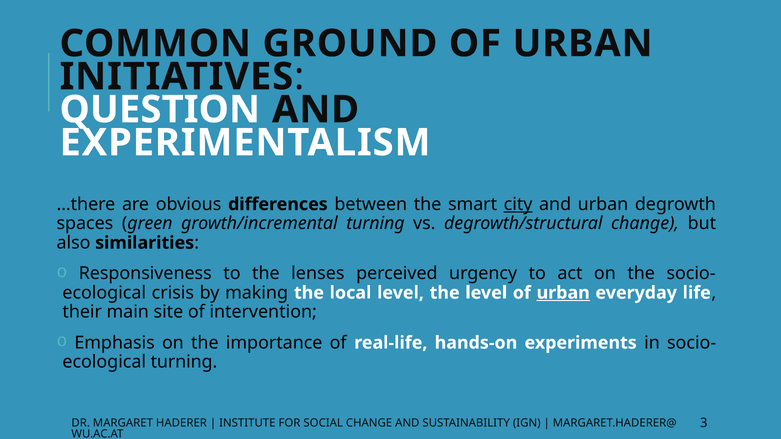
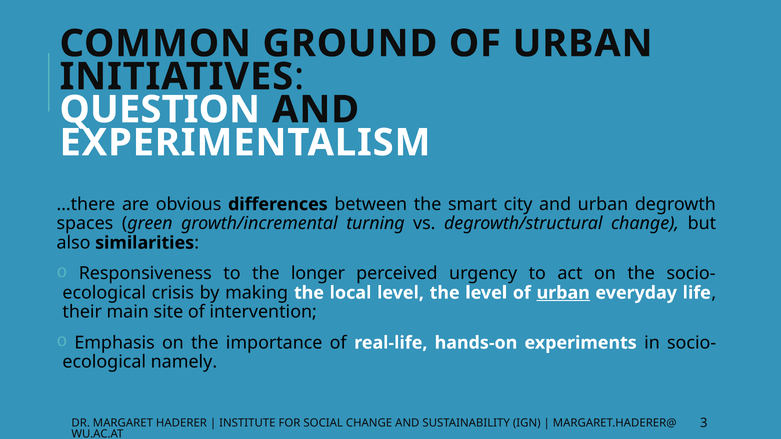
city underline: present -> none (518, 204)
lenses: lenses -> longer (318, 274)
turning: turning -> namely (184, 362)
